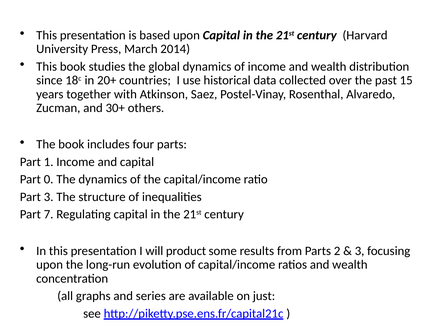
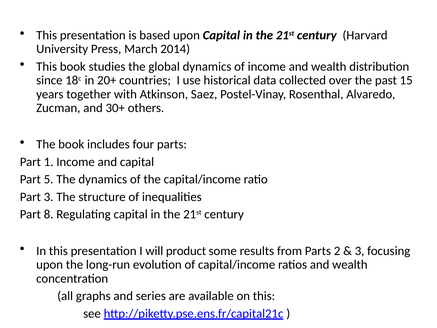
0: 0 -> 5 (49, 179)
7: 7 -> 8 (49, 214)
on just: just -> this (264, 296)
